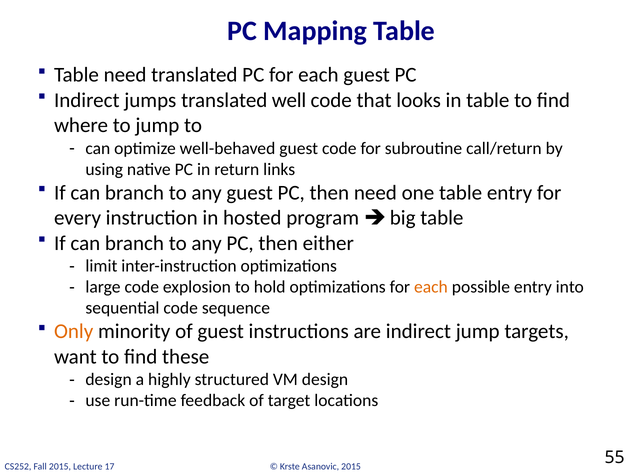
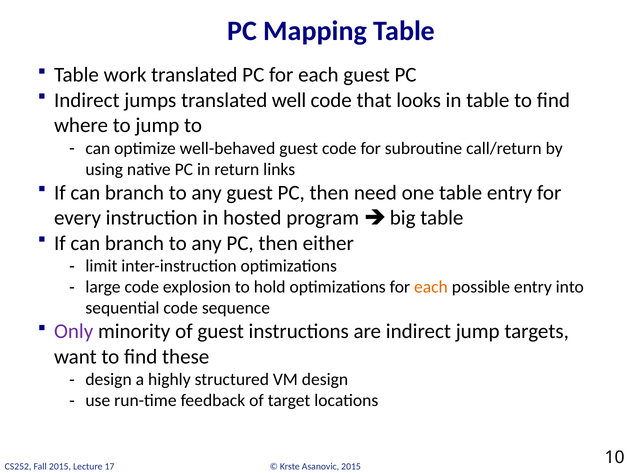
Table need: need -> work (125, 75)
Only colour: orange -> purple (74, 332)
55: 55 -> 10 (615, 458)
